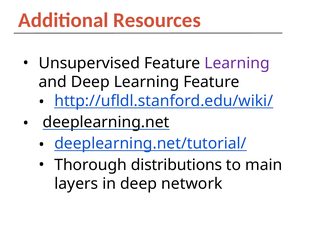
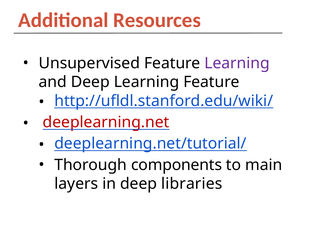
deeplearning.net colour: black -> red (106, 122)
distributions: distributions -> components (177, 165)
network: network -> libraries (192, 184)
